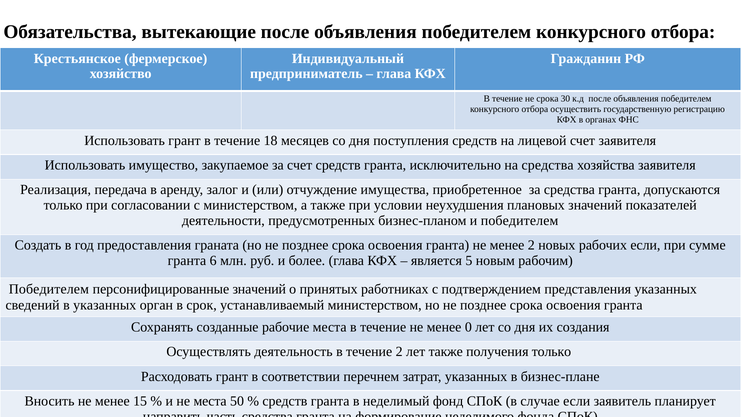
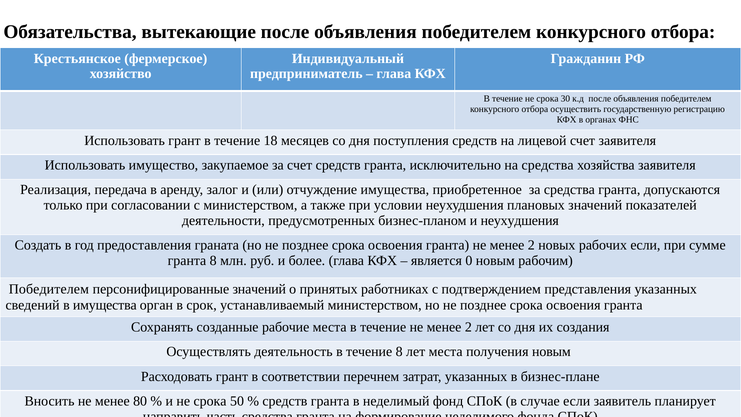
и победителем: победителем -> неухудшения (520, 220)
гранта 6: 6 -> 8 (213, 261)
5: 5 -> 0 (469, 261)
в указанных: указанных -> имущества (105, 305)
течение не менее 0: 0 -> 2 (468, 327)
течение 2: 2 -> 8 (399, 352)
лет также: также -> места (446, 352)
получения только: только -> новым (551, 352)
15: 15 -> 80 (140, 401)
и не места: места -> срока (210, 401)
